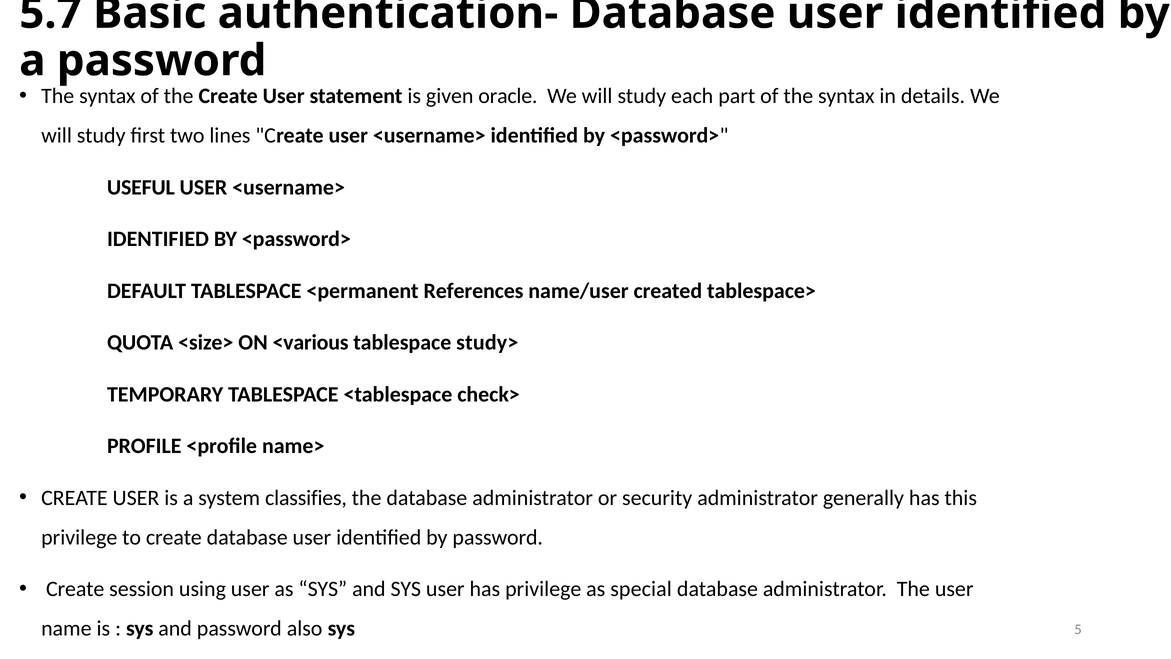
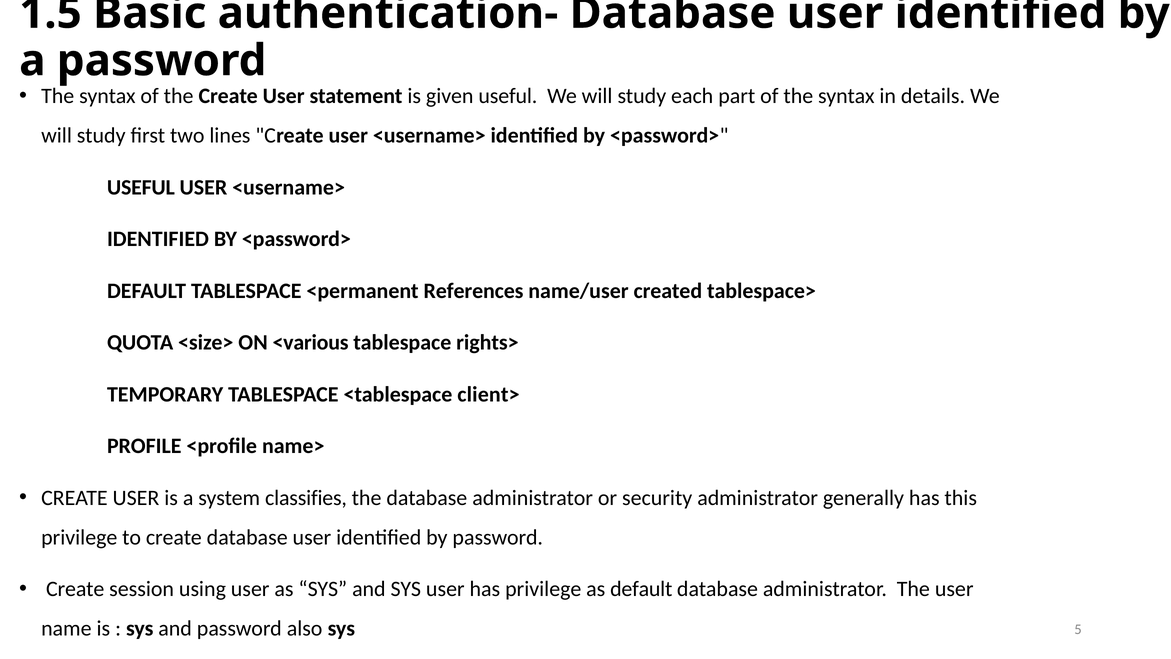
5.7: 5.7 -> 1.5 (50, 13)
given oracle: oracle -> useful (508, 96)
study>: study> -> rights> (487, 342)
check>: check> -> client> (488, 394)
as special: special -> default (641, 589)
